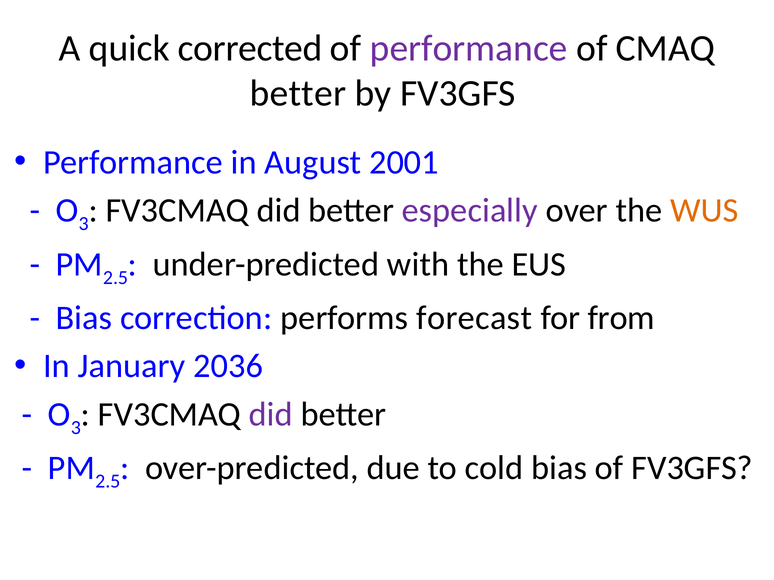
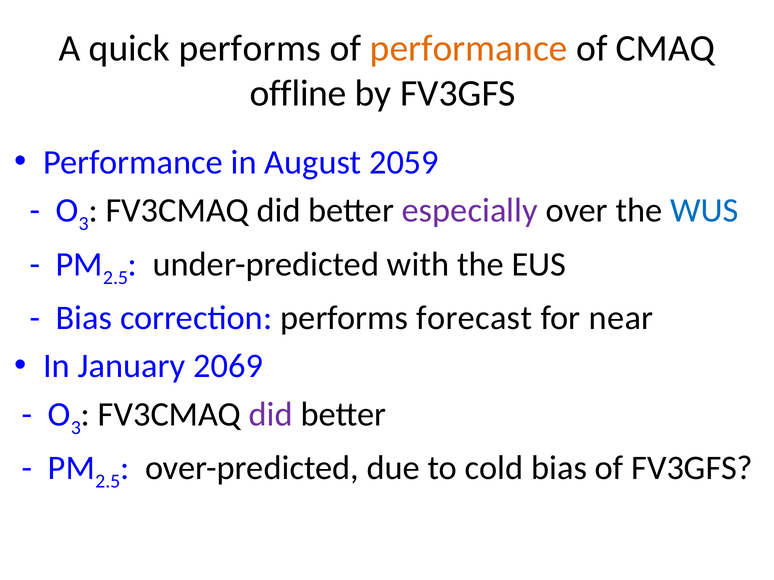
quick corrected: corrected -> performs (250, 48)
performance colour: purple -> orange (469, 48)
better: better -> offline (298, 94)
2001: 2001 -> 2059 (404, 162)
WUS colour: orange -> blue (704, 211)
from: from -> near (621, 318)
2036: 2036 -> 2069 (228, 366)
